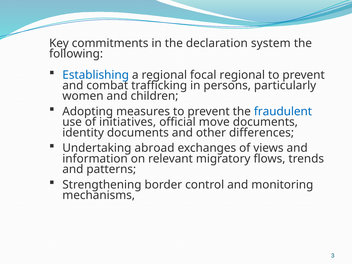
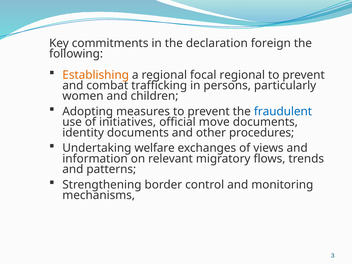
system: system -> foreign (271, 43)
Establishing colour: blue -> orange (96, 75)
differences: differences -> procedures (262, 133)
abroad: abroad -> welfare (155, 148)
